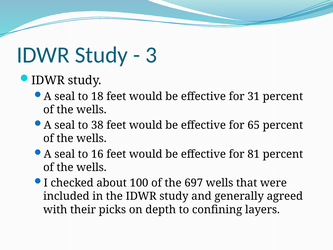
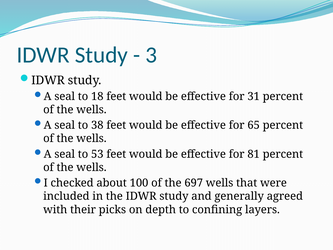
16: 16 -> 53 (97, 154)
